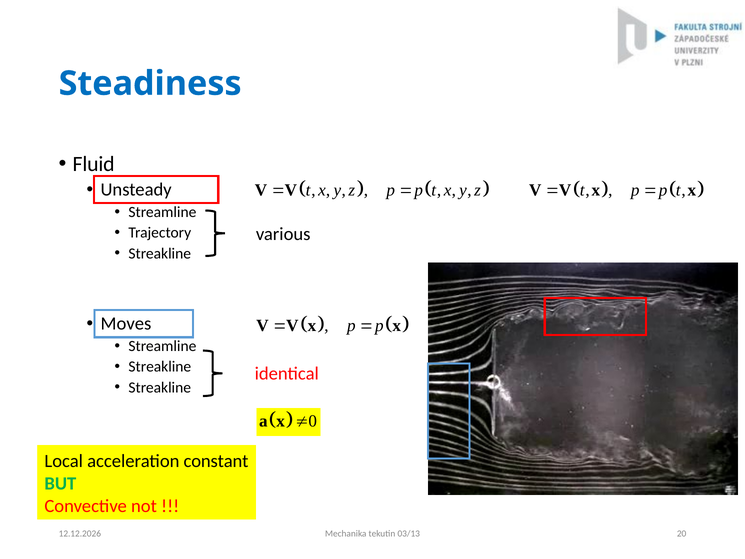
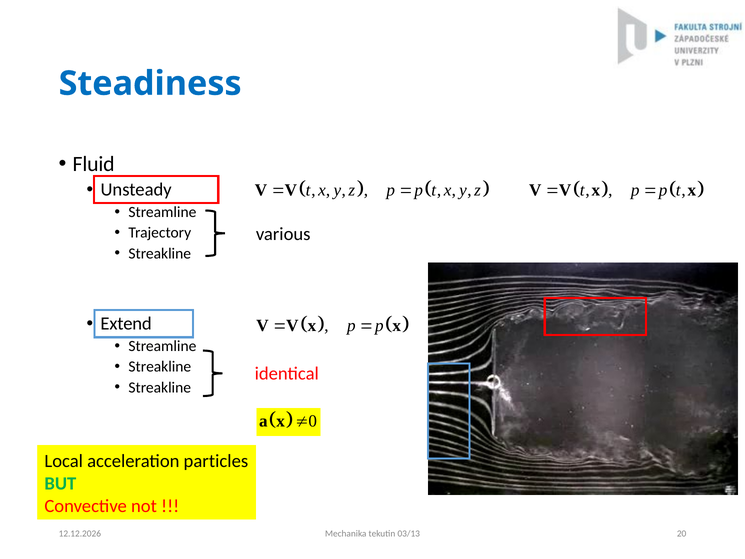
Moves: Moves -> Extend (126, 324)
constant: constant -> particles (216, 461)
